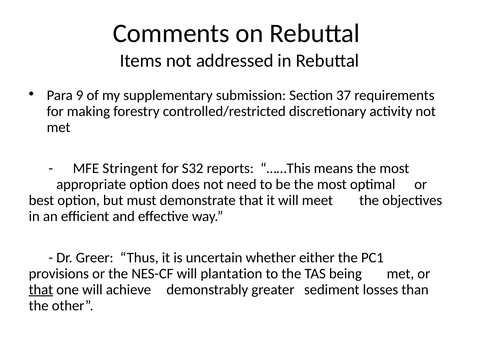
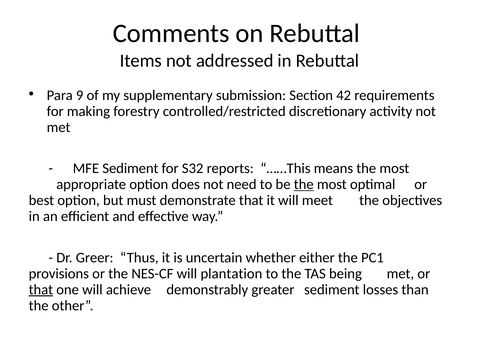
37: 37 -> 42 (344, 95)
MFE Stringent: Stringent -> Sediment (130, 168)
the underline: none -> present (304, 185)
